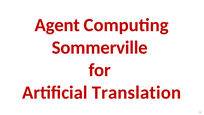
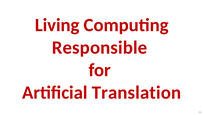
Agent: Agent -> Living (57, 25)
Sommerville: Sommerville -> Responsible (100, 47)
